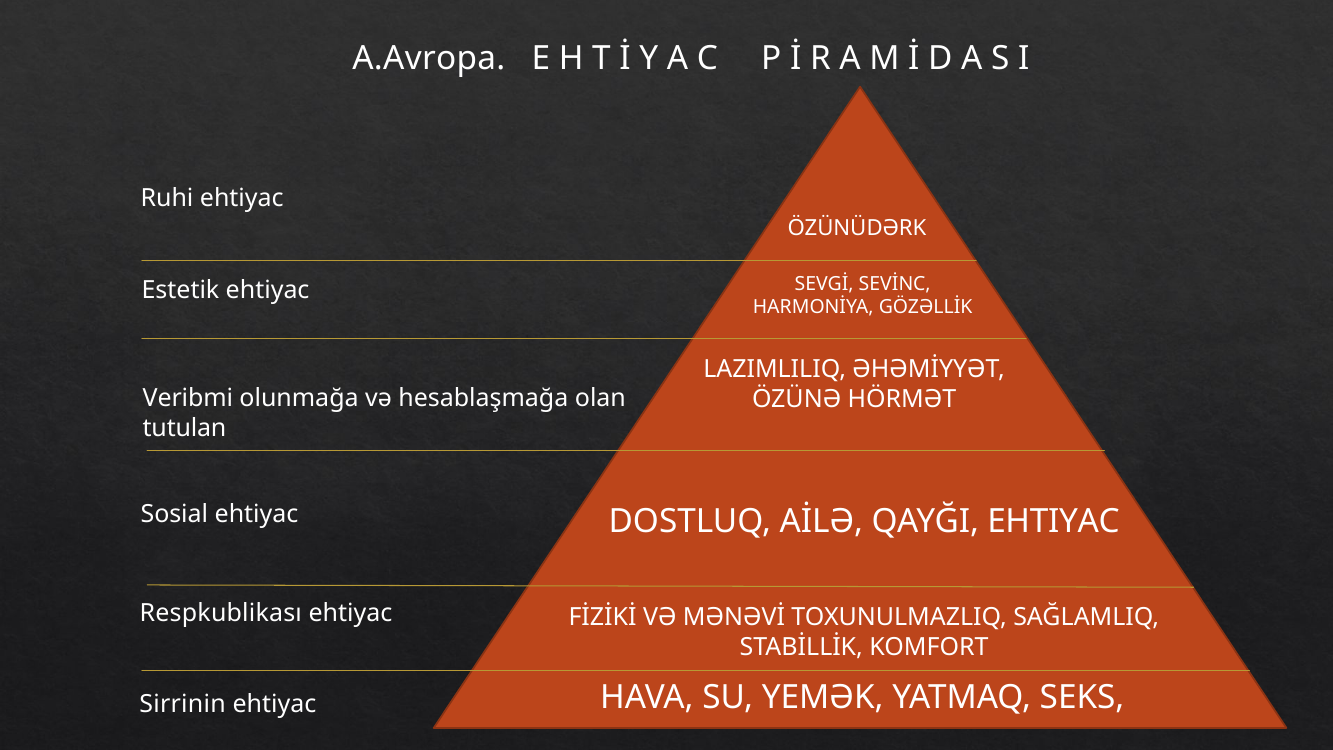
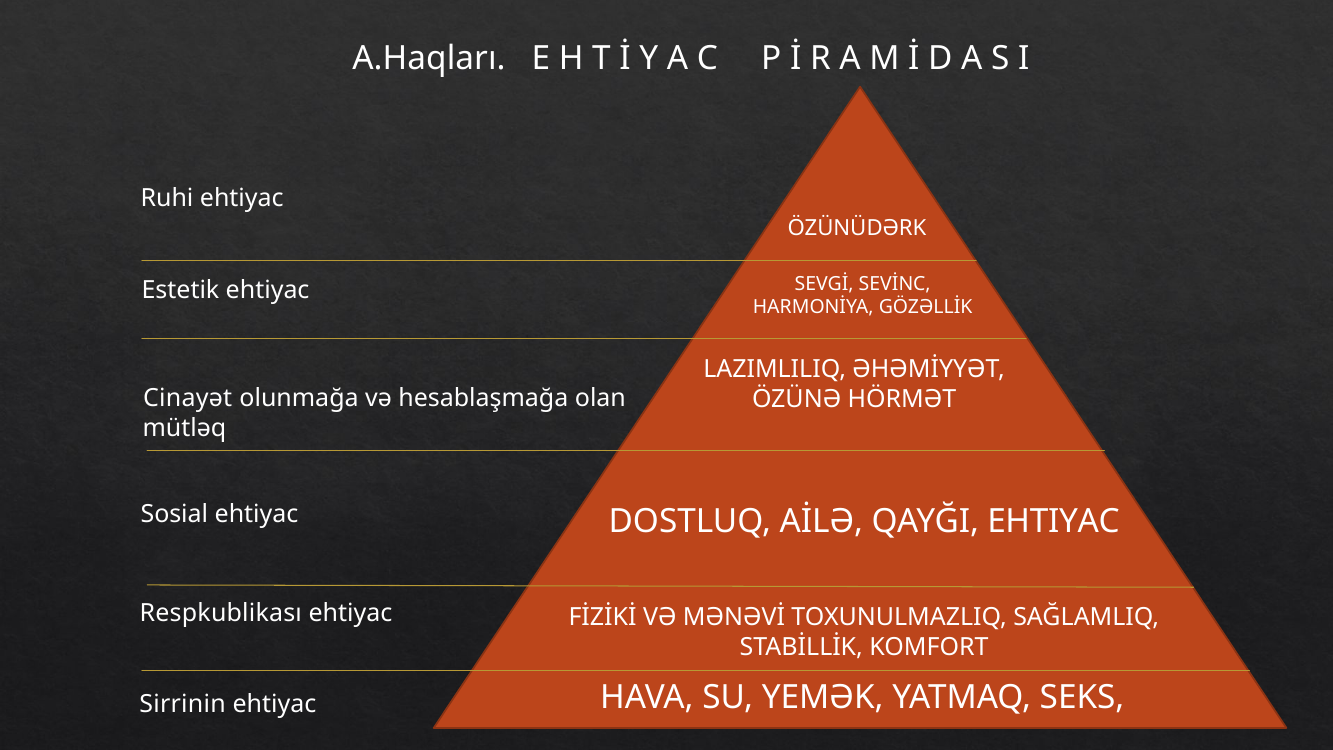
A.Avropa: A.Avropa -> A.Haqları (429, 58)
Veribmi: Veribmi -> Cinayət (188, 398)
tutulan: tutulan -> mütləq (184, 428)
